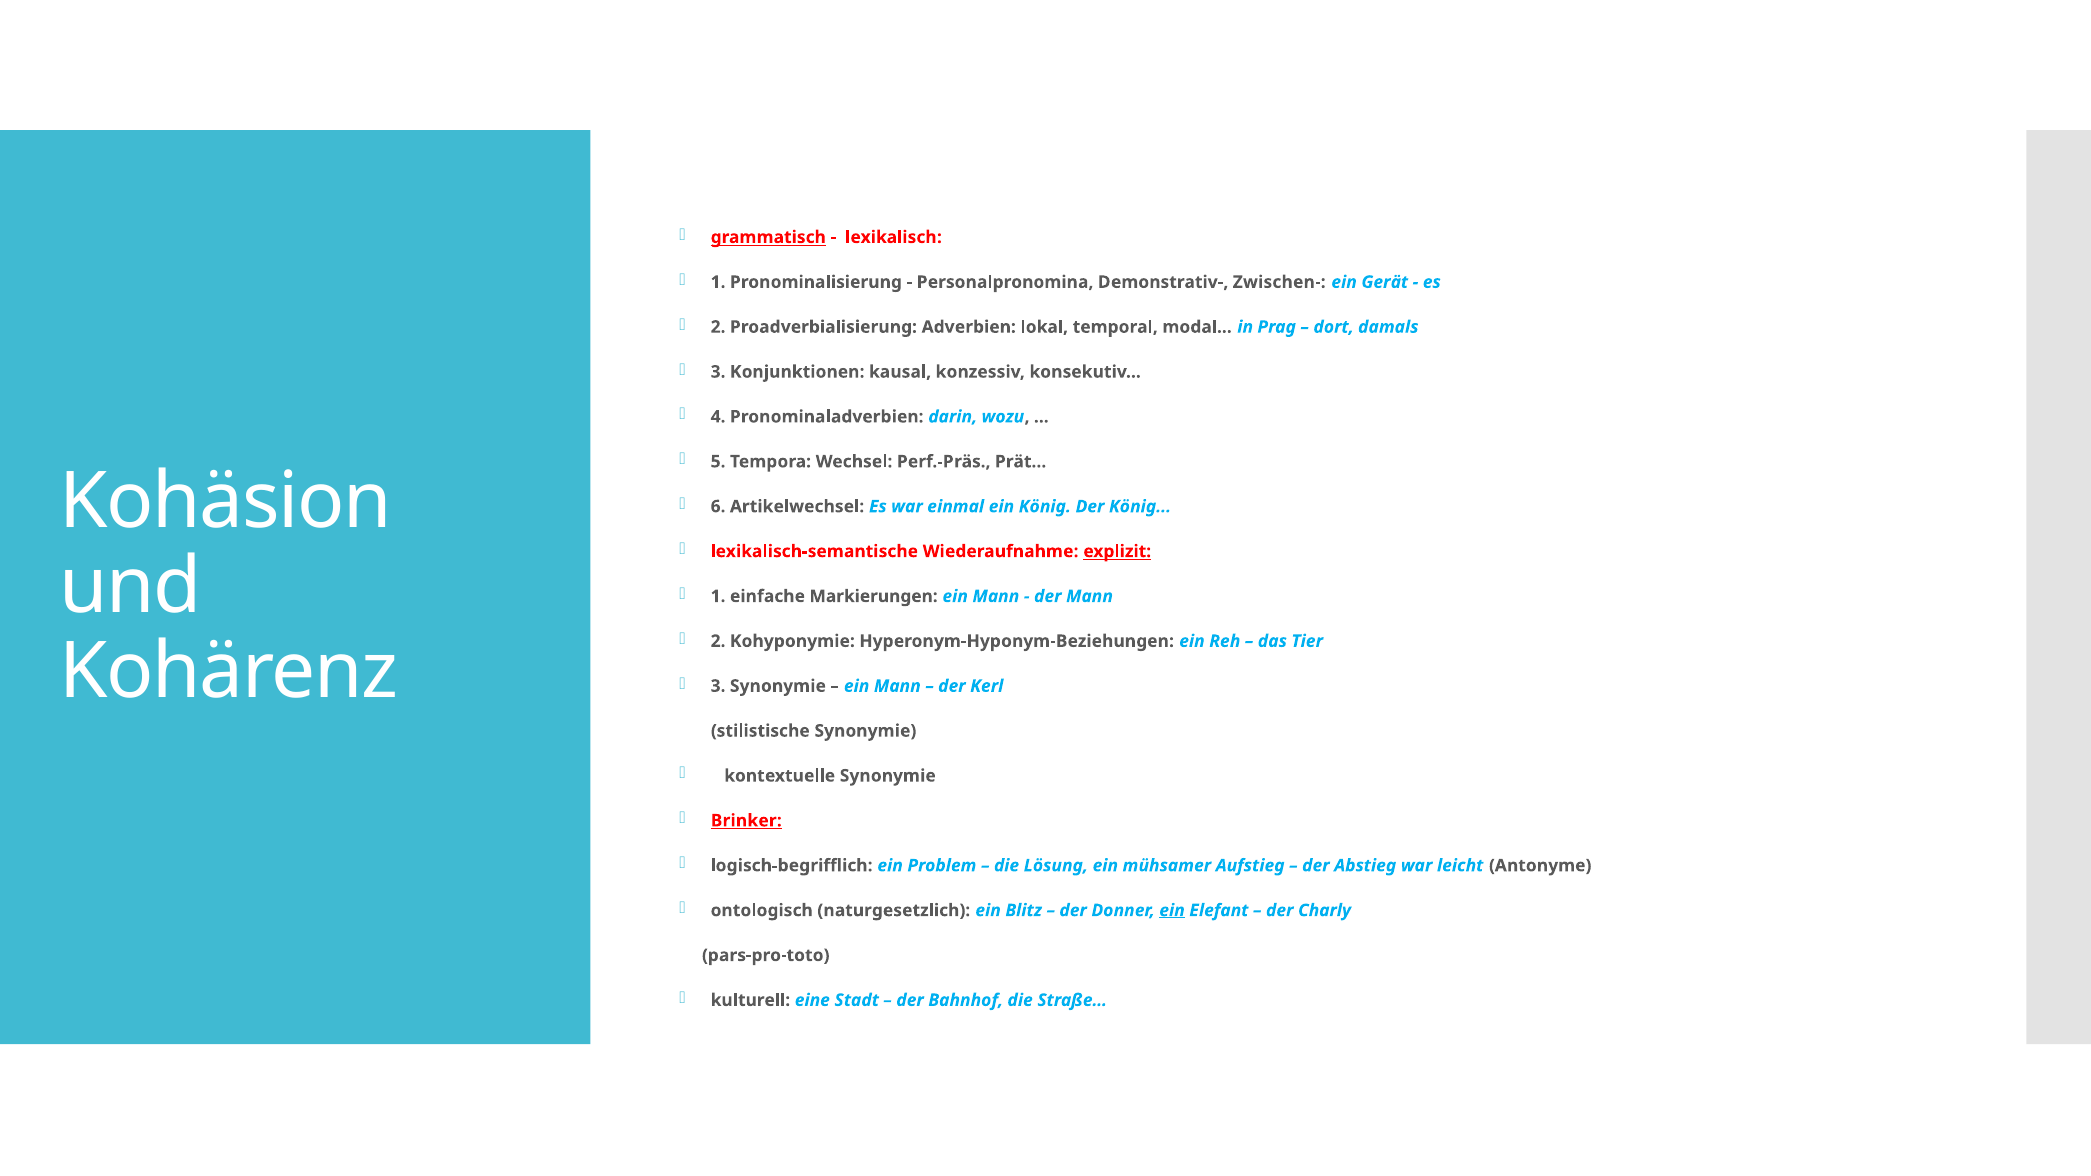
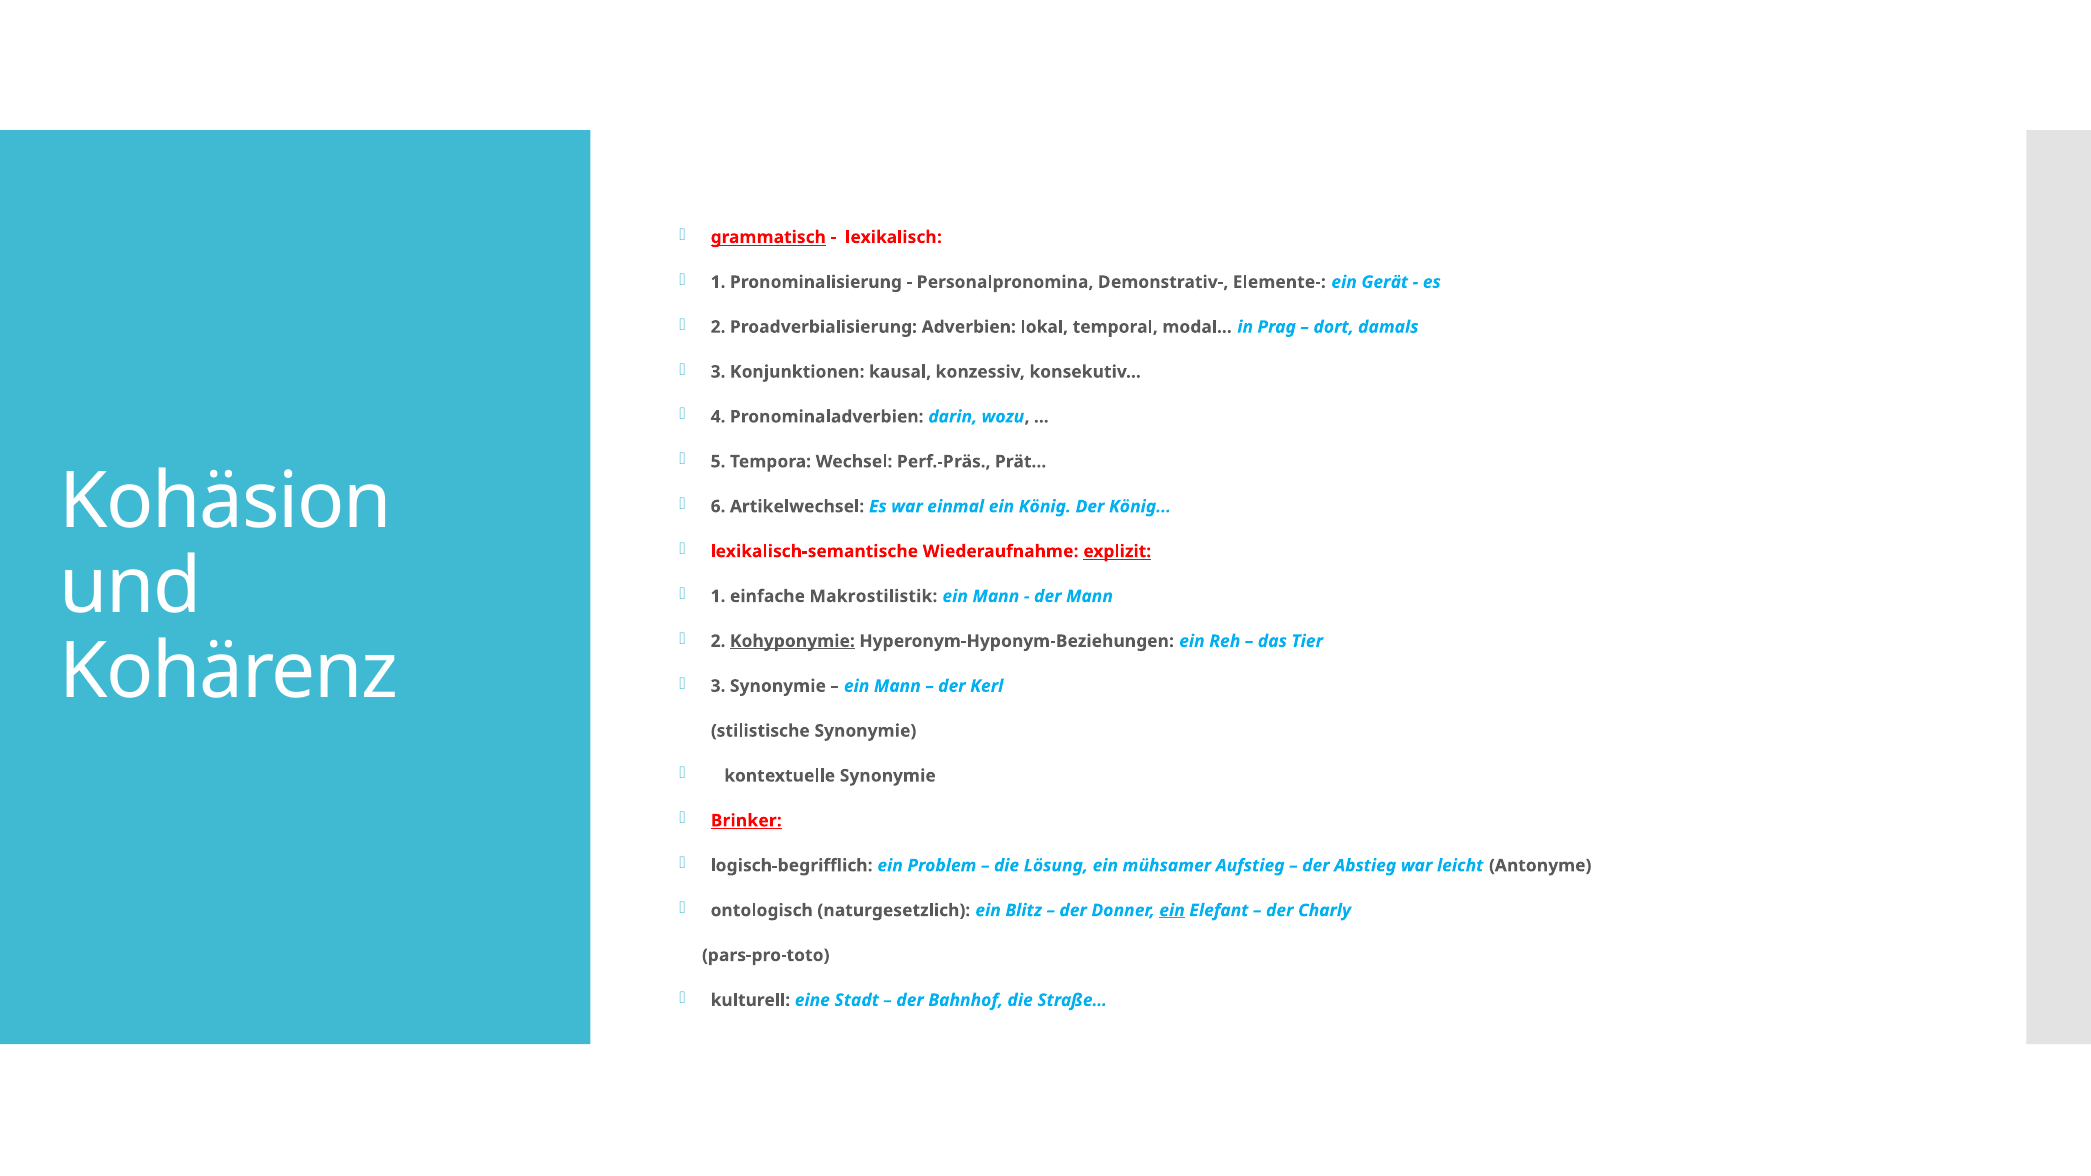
Zwischen-: Zwischen- -> Elemente- (1279, 282)
Markierungen: Markierungen -> Makrostilistik (873, 596)
Kohyponymie underline: none -> present (792, 641)
